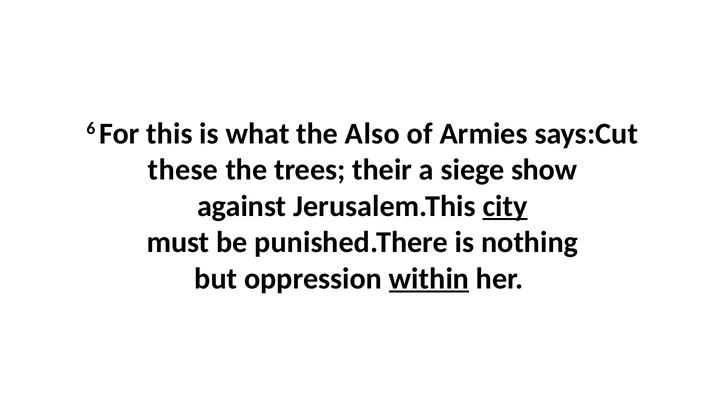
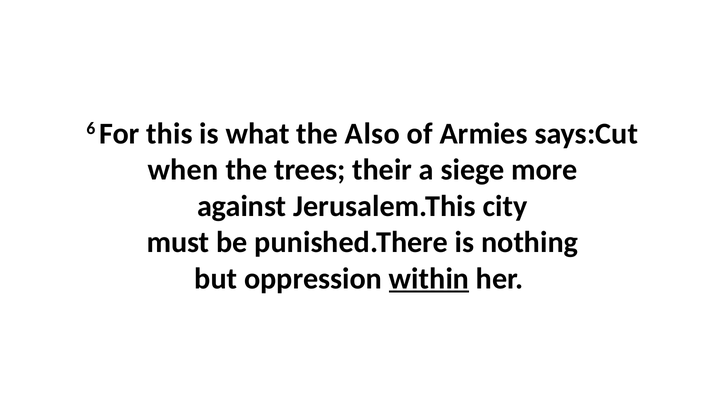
these: these -> when (183, 170)
show: show -> more (544, 170)
city underline: present -> none (505, 206)
